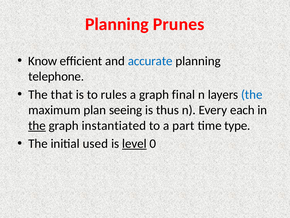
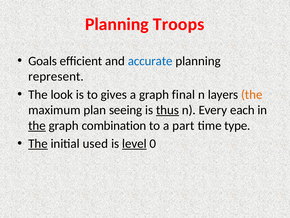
Prunes: Prunes -> Troops (179, 24)
Know: Know -> Goals (43, 61)
telephone: telephone -> represent (56, 76)
that: that -> look (62, 94)
rules: rules -> gives (114, 94)
the colour: blue -> orange (252, 94)
thus underline: none -> present (167, 110)
instantiated: instantiated -> combination (114, 125)
The underline: none -> present (38, 143)
